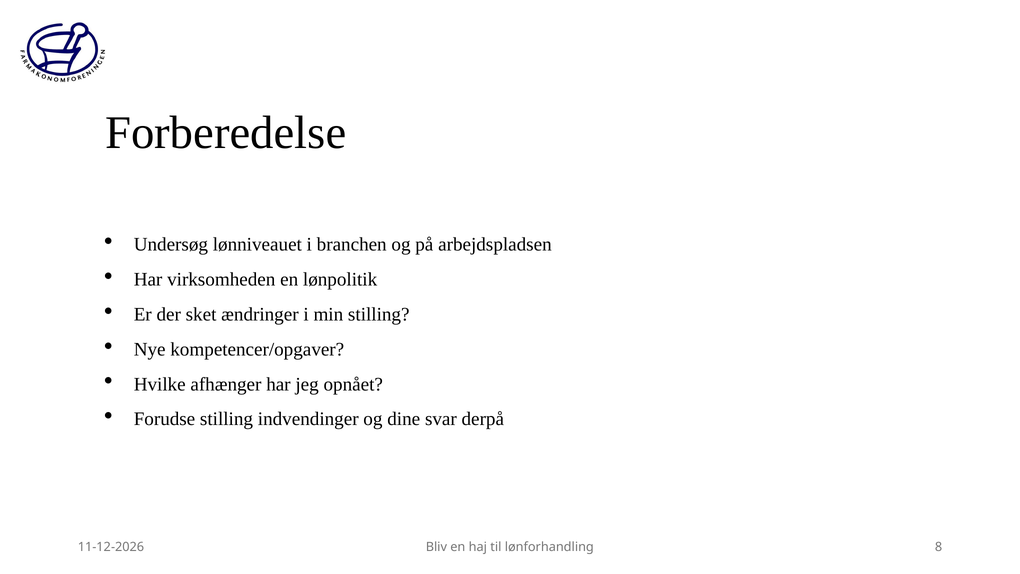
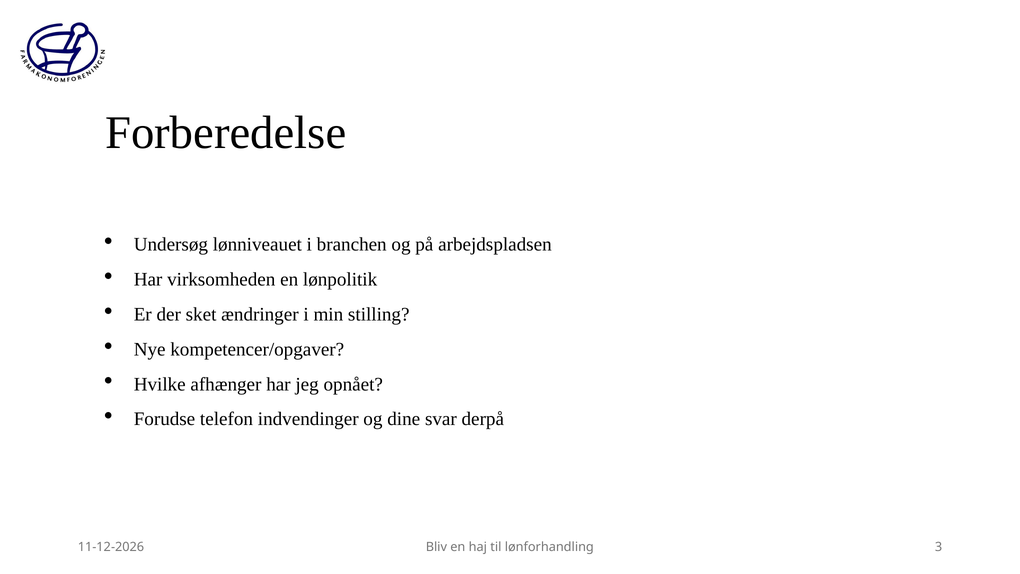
Forudse stilling: stilling -> telefon (227, 419)
8: 8 -> 3 (939, 547)
